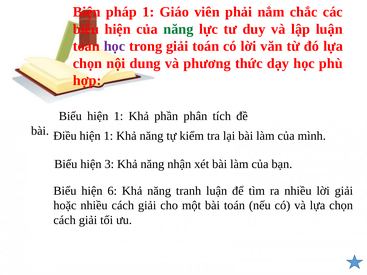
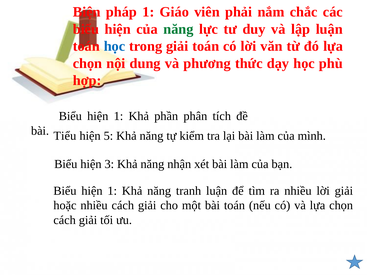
học colour: purple -> blue (114, 46)
Điều: Điều -> Tiểu (65, 136)
1: 1 -> 5 (108, 136)
6: 6 -> 1 (112, 191)
